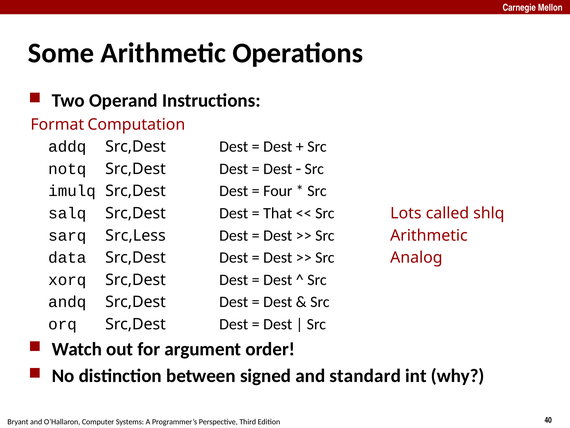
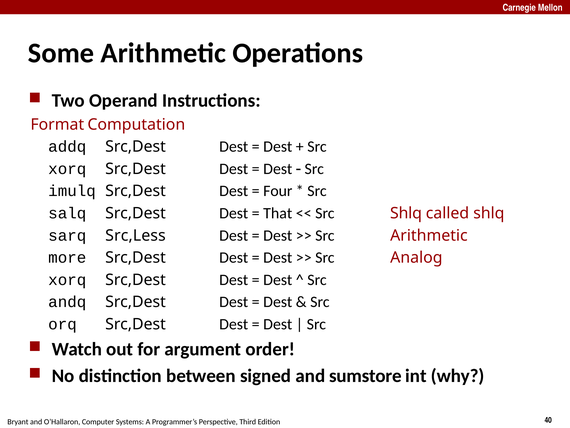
notq: notq -> xorq (67, 169)
Src Lots: Lots -> Shlq (406, 213)
data: data -> more (67, 257)
standard: standard -> sumstore (365, 375)
